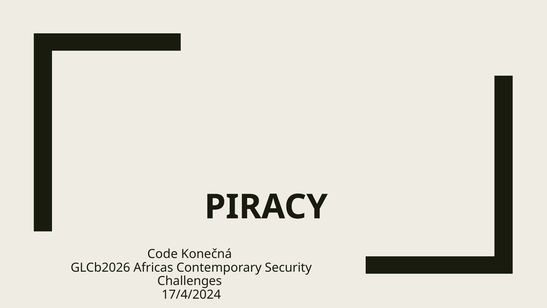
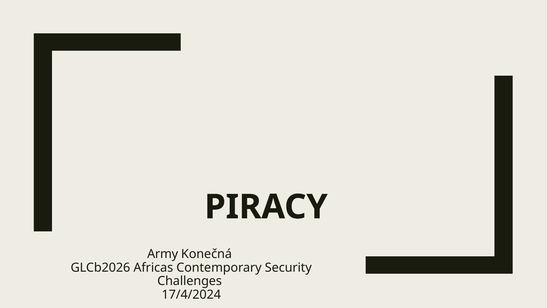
Code: Code -> Army (163, 254)
